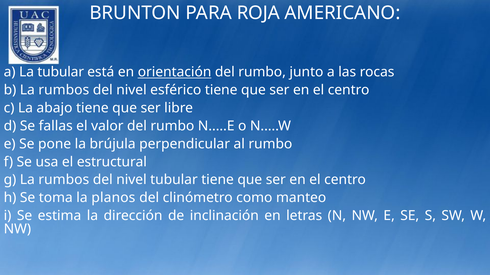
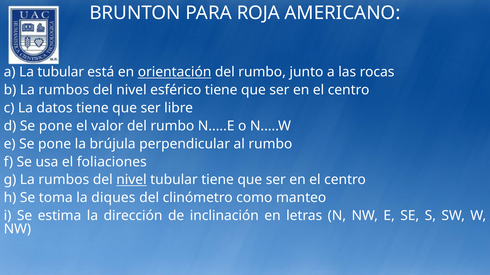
abajo: abajo -> datos (55, 108)
d Se fallas: fallas -> pone (56, 126)
estructural: estructural -> foliaciones (112, 162)
nivel underline: none -> present (131, 180)
planos: planos -> diques (113, 198)
